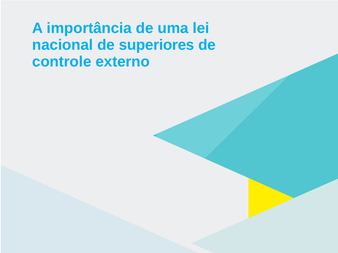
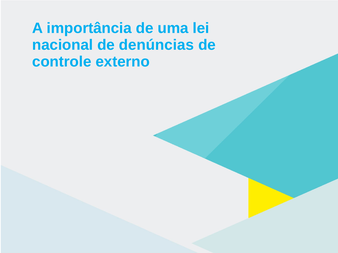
superiores: superiores -> denúncias (156, 45)
